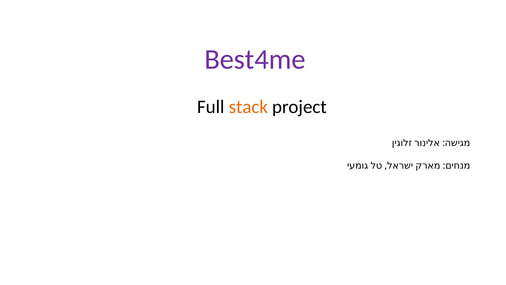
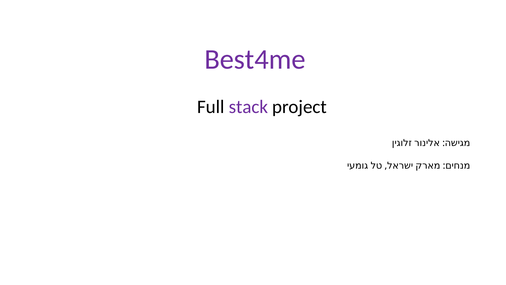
stack colour: orange -> purple (248, 107)
